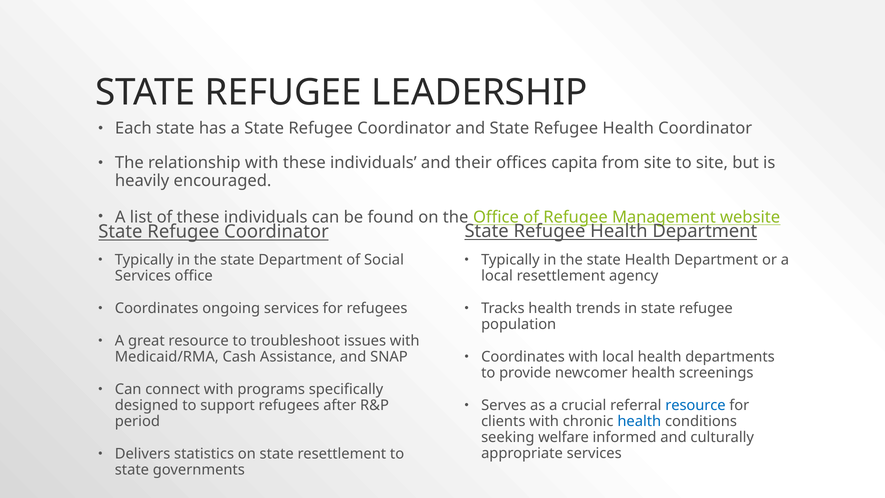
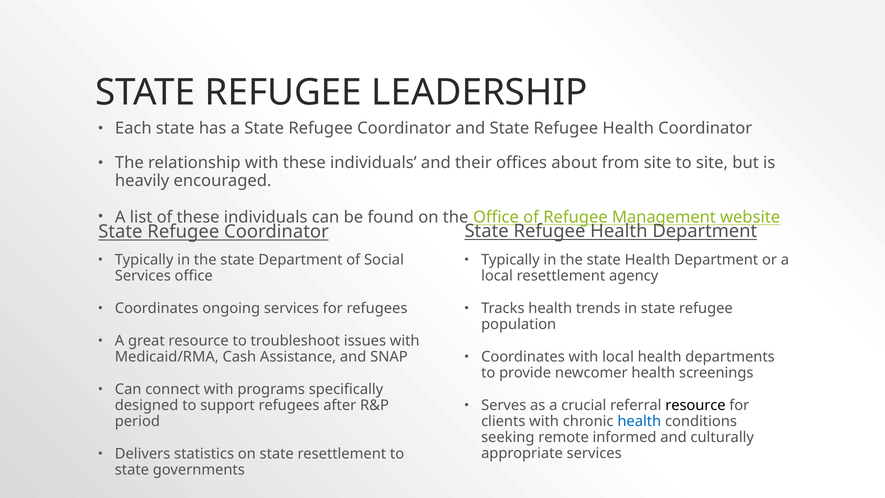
capita: capita -> about (574, 163)
resource colour: blue -> black (695, 405)
welfare: welfare -> remote (564, 437)
